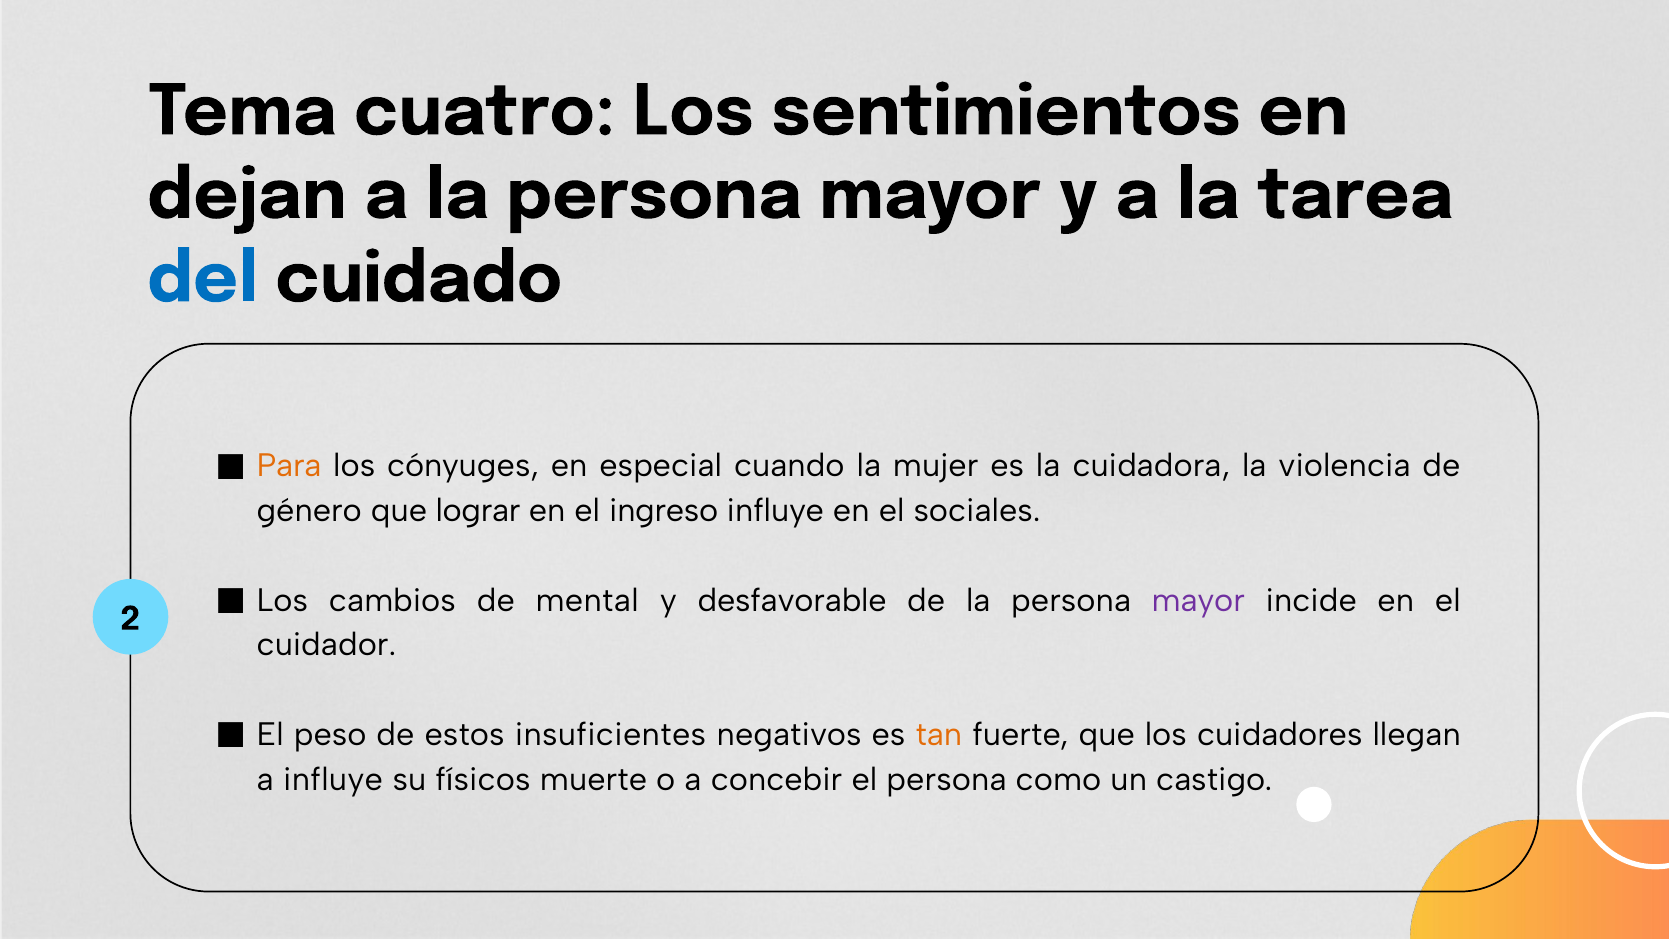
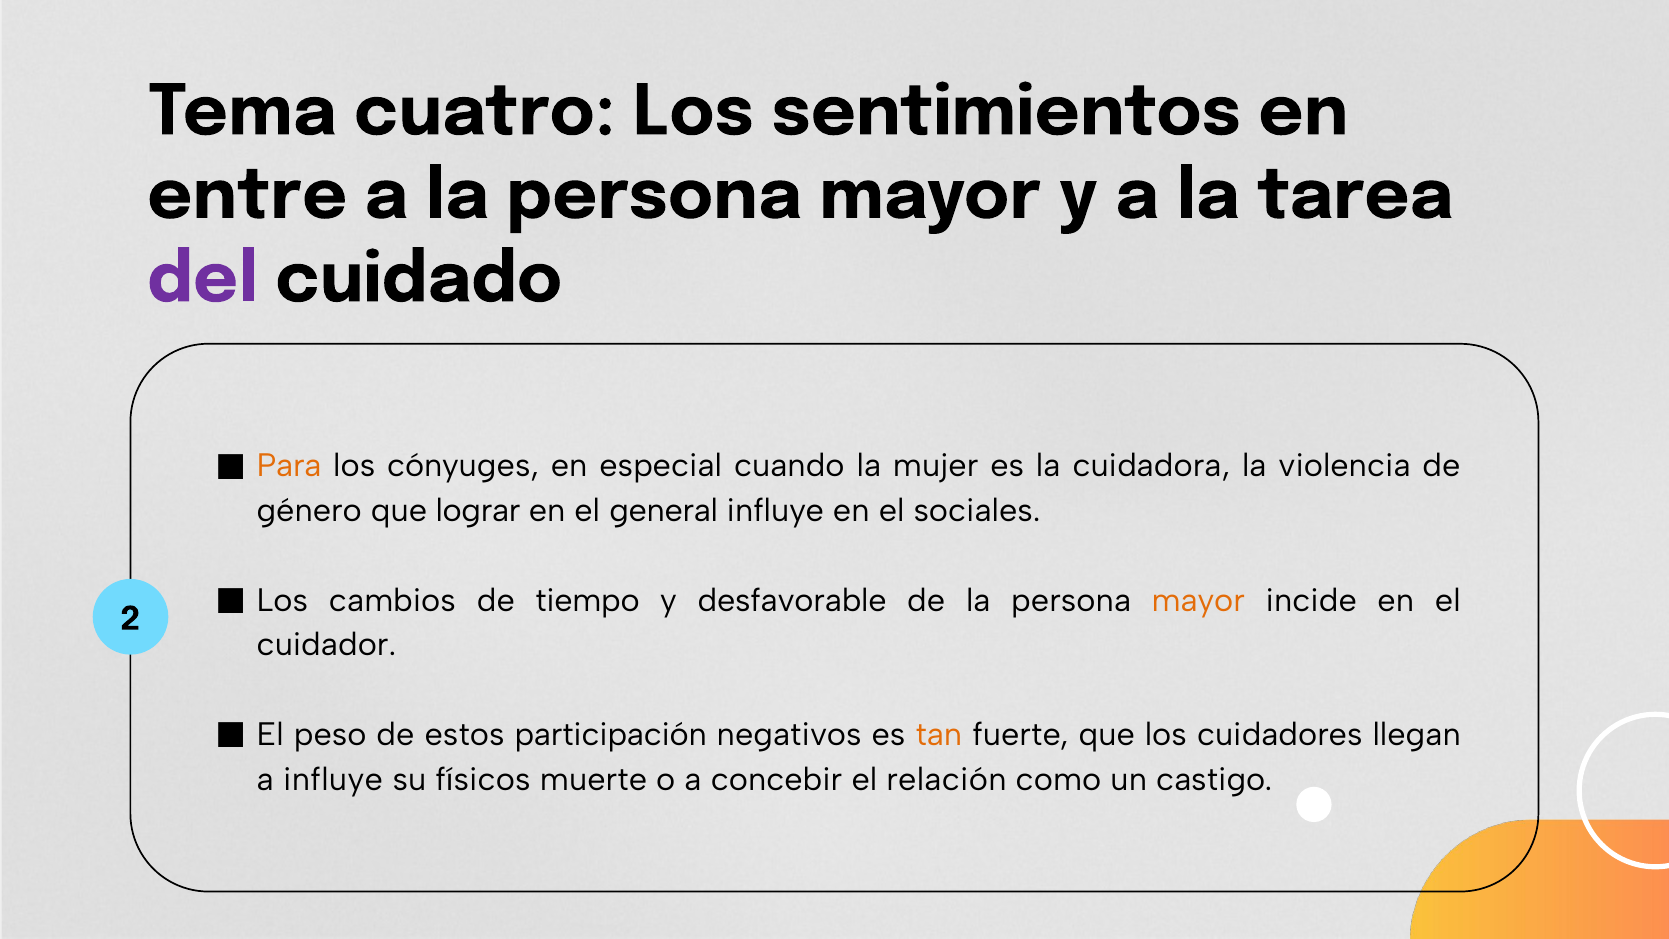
dejan: dejan -> entre (247, 195)
del colour: blue -> purple (203, 278)
ingreso: ingreso -> general (664, 511)
mental: mental -> tiempo (588, 600)
mayor colour: purple -> orange (1198, 600)
insuficientes: insuficientes -> participación (611, 735)
el persona: persona -> relación (946, 779)
